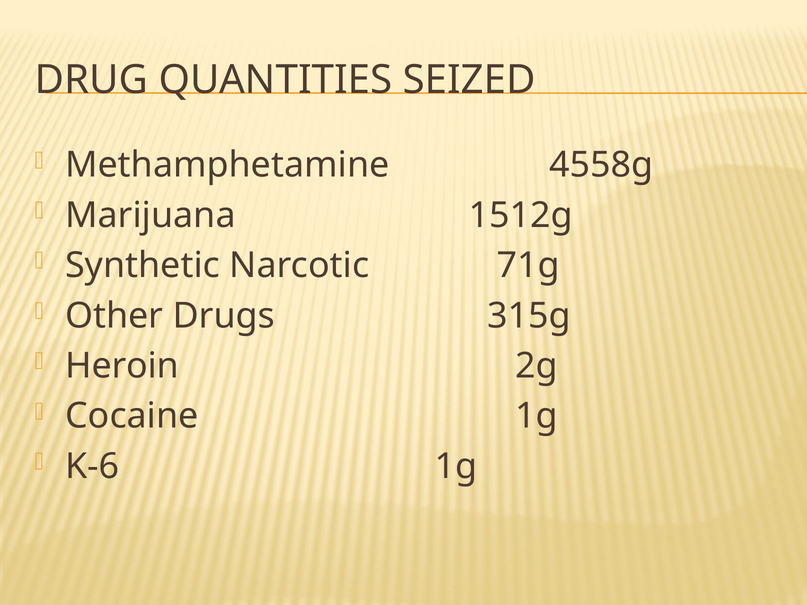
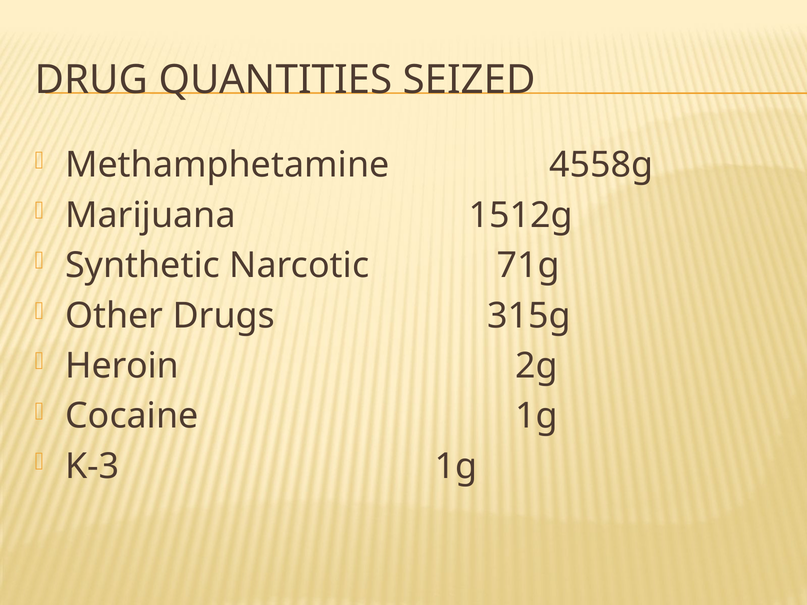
K-6: K-6 -> K-3 (92, 467)
